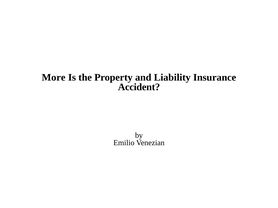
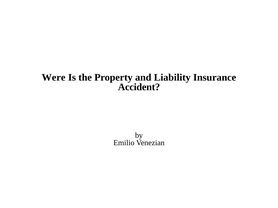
More: More -> Were (54, 78)
